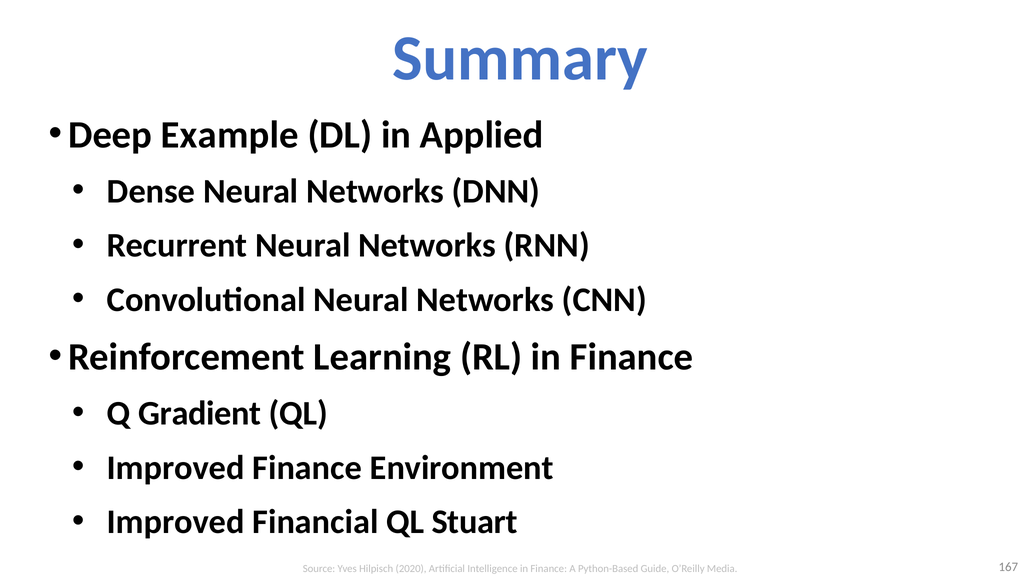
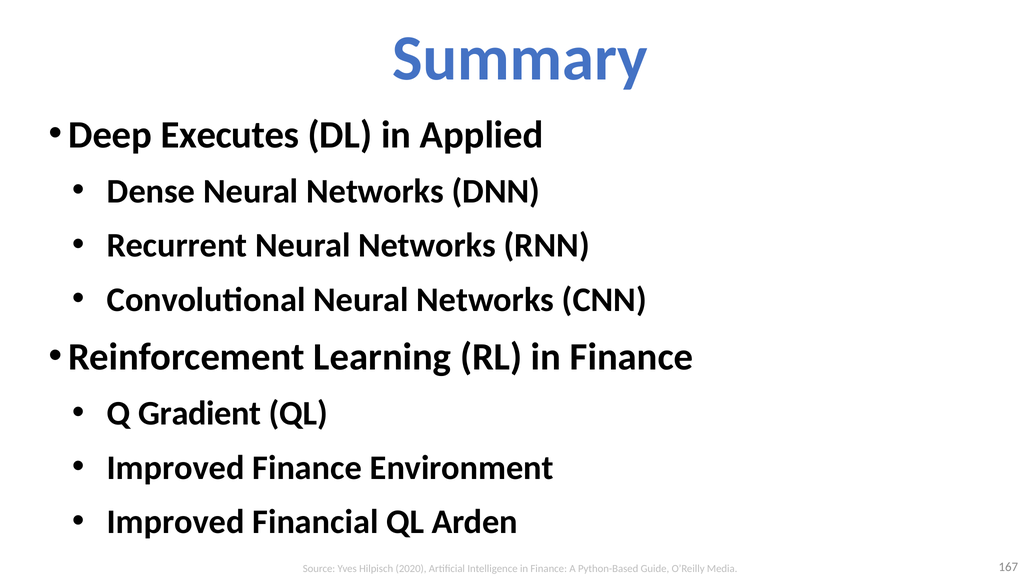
Example: Example -> Executes (230, 135)
Stuart: Stuart -> Arden (475, 521)
